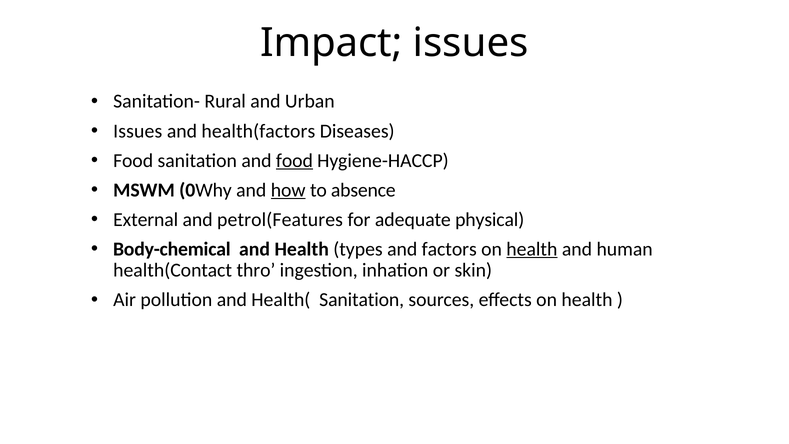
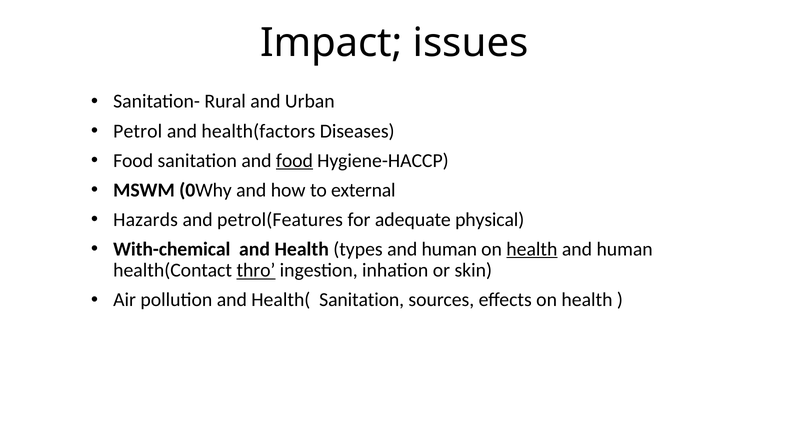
Issues: Issues -> Petrol (138, 131)
how underline: present -> none (288, 190)
absence: absence -> external (363, 190)
External: External -> Hazards (146, 219)
Body-chemical: Body-chemical -> With-chemical (172, 249)
types and factors: factors -> human (449, 249)
thro underline: none -> present (256, 270)
